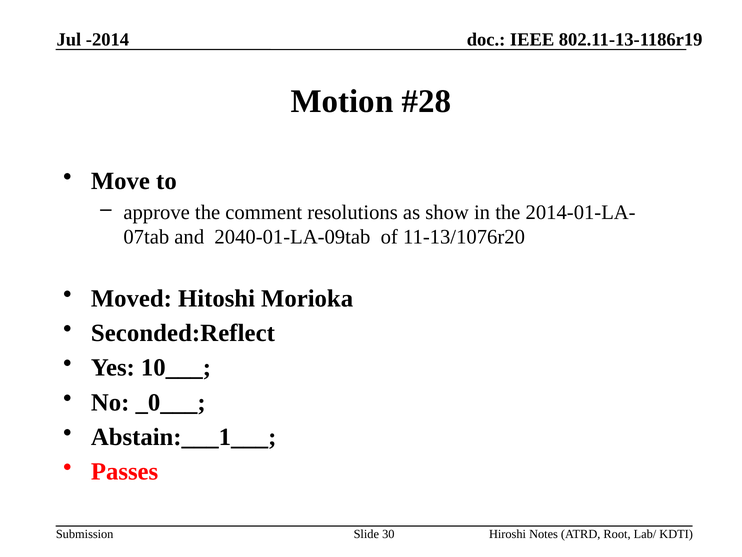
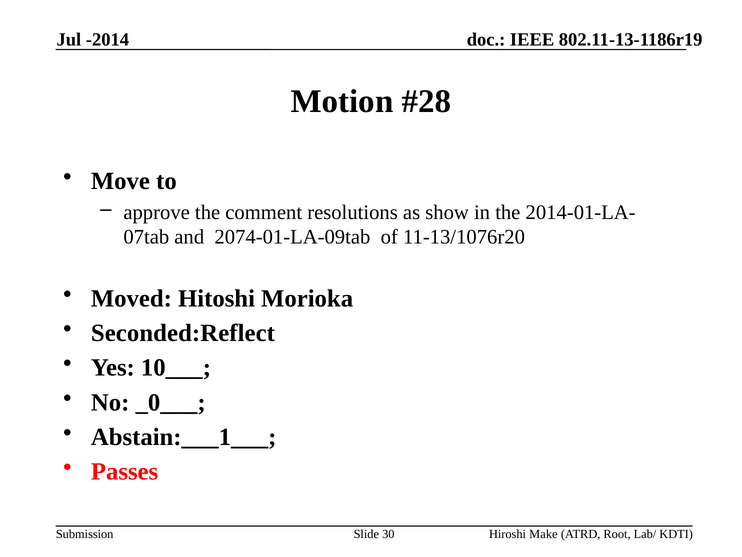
2040-01-LA-09tab: 2040-01-LA-09tab -> 2074-01-LA-09tab (292, 237)
Notes: Notes -> Make (543, 534)
